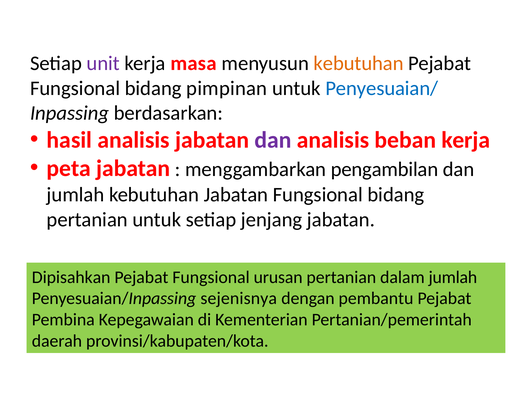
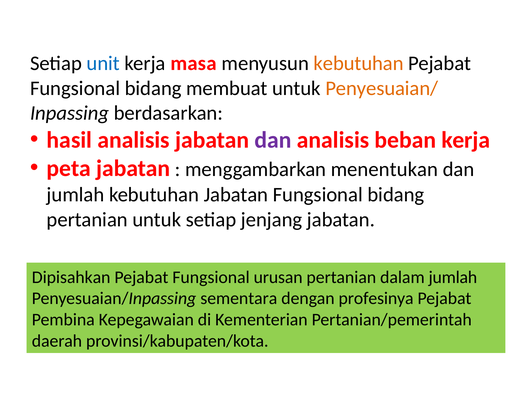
unit colour: purple -> blue (103, 63)
pimpinan: pimpinan -> membuat (227, 88)
Penyesuaian/ colour: blue -> orange (382, 88)
pengambilan: pengambilan -> menentukan (384, 169)
sejenisnya: sejenisnya -> sementara (239, 298)
pembantu: pembantu -> profesinya (376, 298)
